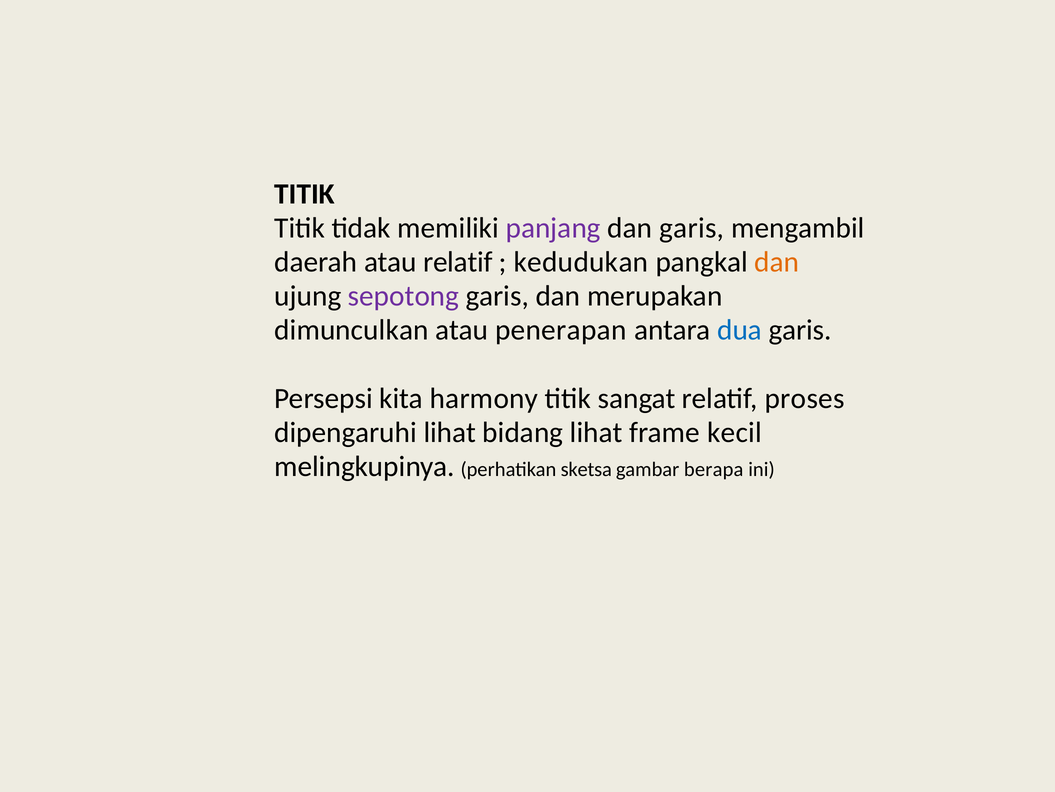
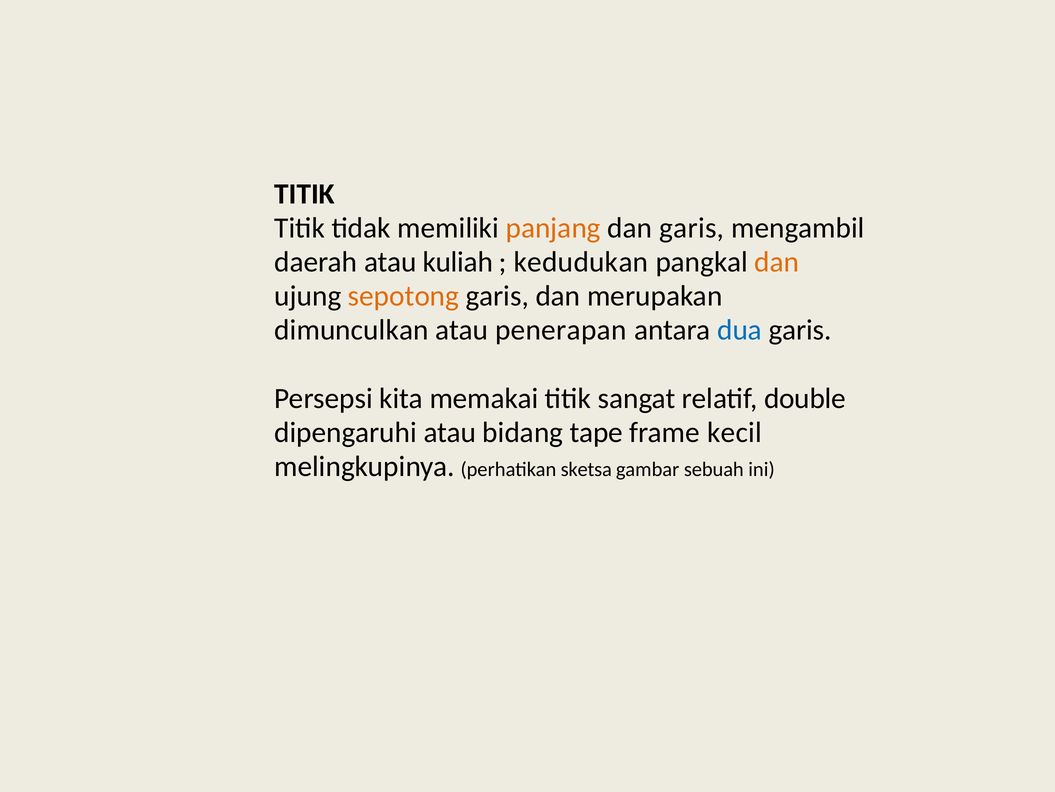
panjang colour: purple -> orange (553, 228)
atau relatif: relatif -> kuliah (458, 262)
sepotong colour: purple -> orange (404, 296)
harmony: harmony -> memakai (484, 398)
proses: proses -> double (805, 398)
dipengaruhi lihat: lihat -> atau (450, 432)
bidang lihat: lihat -> tape (596, 432)
berapa: berapa -> sebuah (714, 469)
